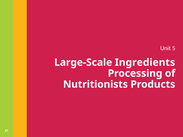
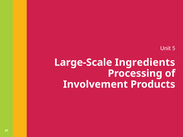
Nutritionists: Nutritionists -> Involvement (95, 84)
